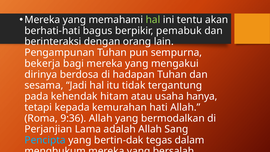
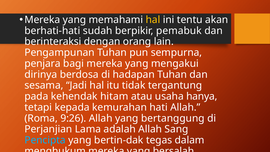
hal colour: light green -> yellow (153, 20)
bagus: bagus -> sudah (98, 31)
bekerja: bekerja -> penjara (43, 63)
9:36: 9:36 -> 9:26 (73, 118)
bermodalkan: bermodalkan -> bertanggung (173, 118)
